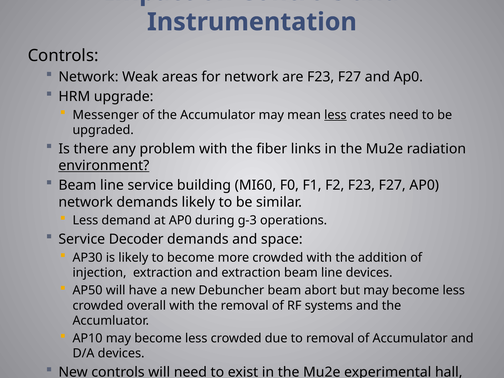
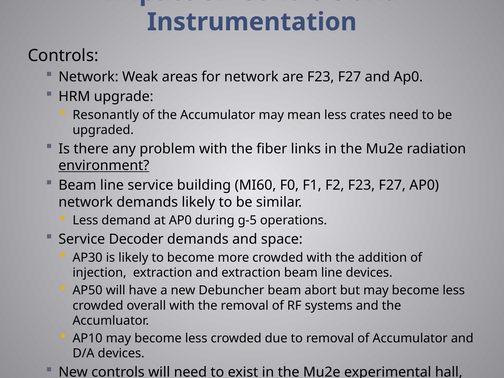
Messenger: Messenger -> Resonantly (106, 115)
less underline: present -> none (335, 115)
g-3: g-3 -> g-5 (247, 220)
